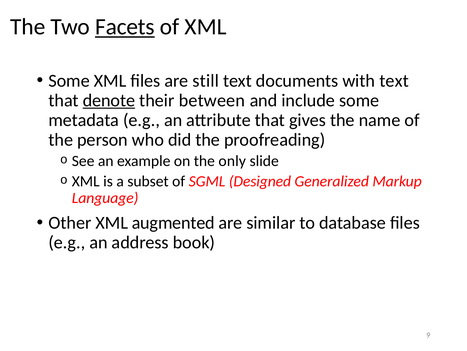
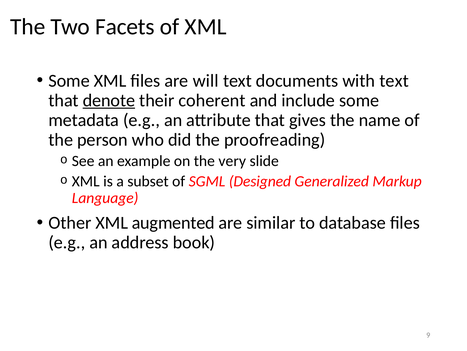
Facets underline: present -> none (125, 27)
still: still -> will (206, 81)
between: between -> coherent (212, 100)
only: only -> very (232, 161)
